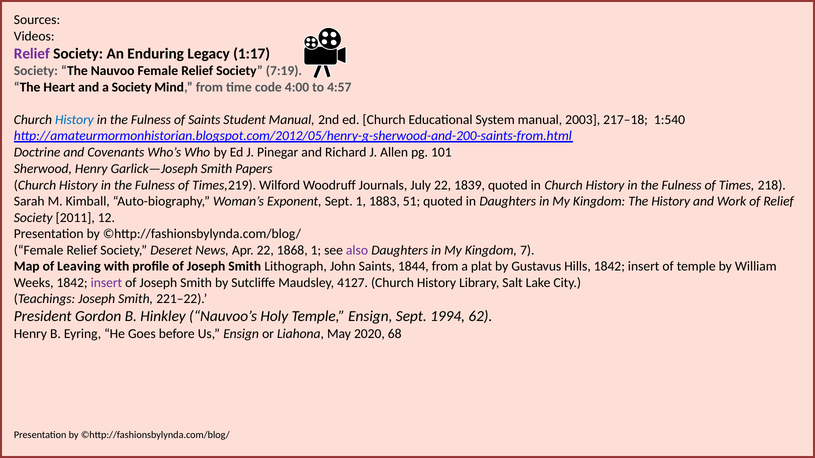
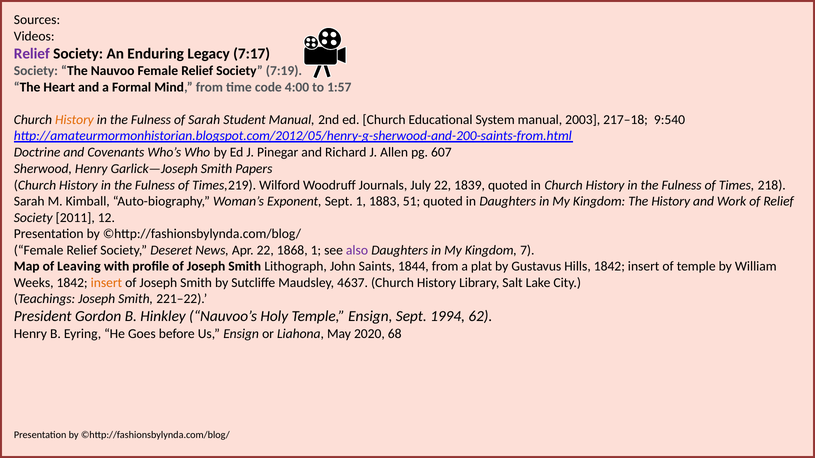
1:17: 1:17 -> 7:17 (252, 54)
a Society: Society -> Formal (132, 87)
4:57: 4:57 -> 1:57 (339, 87)
History colour: blue -> orange (74, 120)
of Saints: Saints -> Sarah (204, 120)
1:540: 1:540 -> 9:540 (669, 120)
101: 101 -> 607 (441, 153)
insert colour: purple -> orange (106, 283)
4127: 4127 -> 4637 (353, 283)
